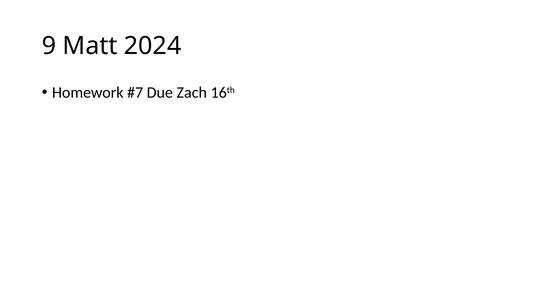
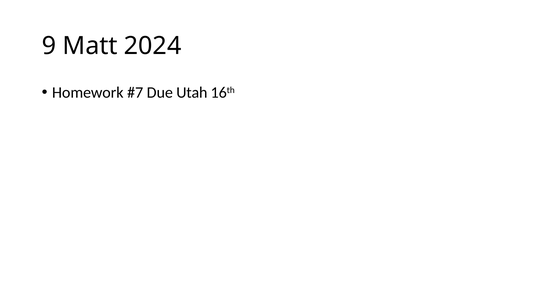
Zach: Zach -> Utah (192, 93)
